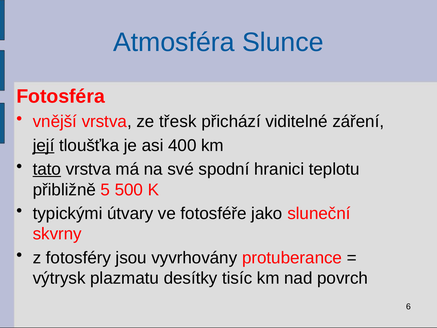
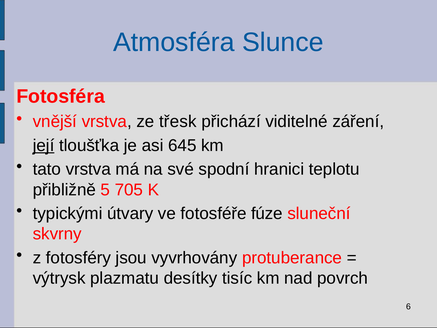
400: 400 -> 645 (182, 145)
tato underline: present -> none (47, 169)
500: 500 -> 705 (129, 190)
jako: jako -> fúze (267, 213)
